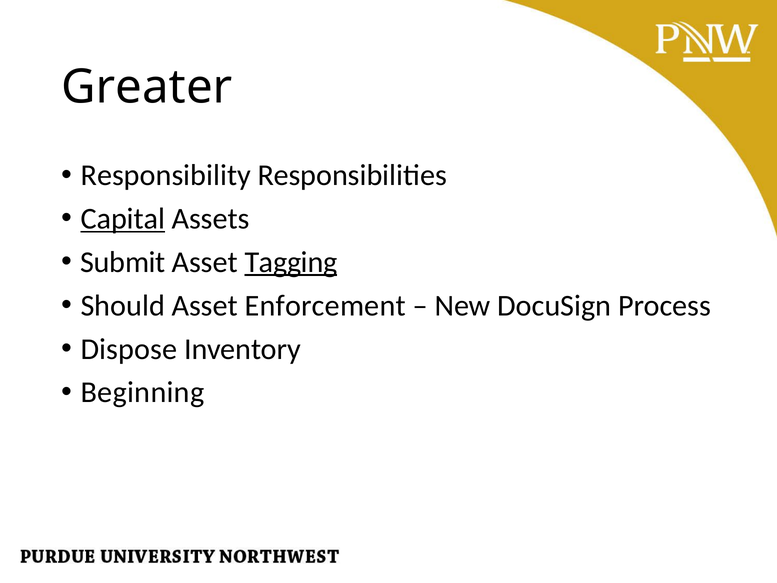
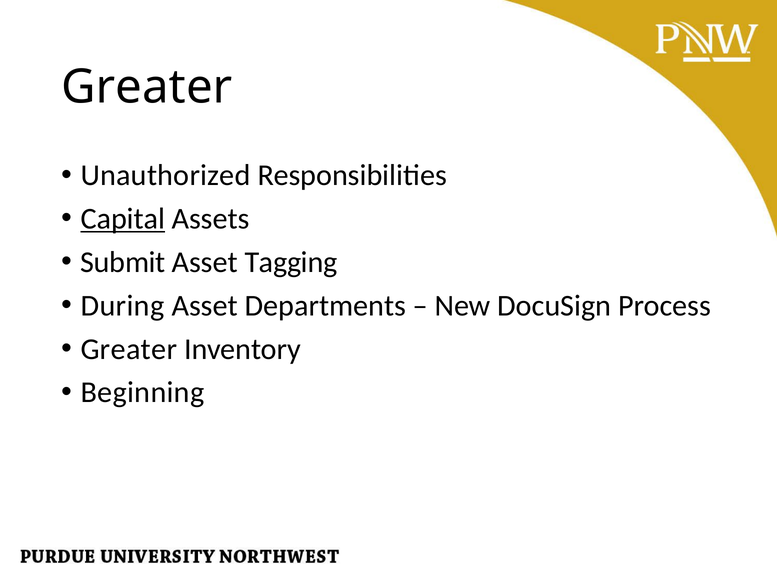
Responsibility: Responsibility -> Unauthorized (166, 175)
Tagging underline: present -> none (291, 262)
Should: Should -> During (123, 305)
Enforcement: Enforcement -> Departments (325, 305)
Dispose: Dispose -> Greater (129, 349)
